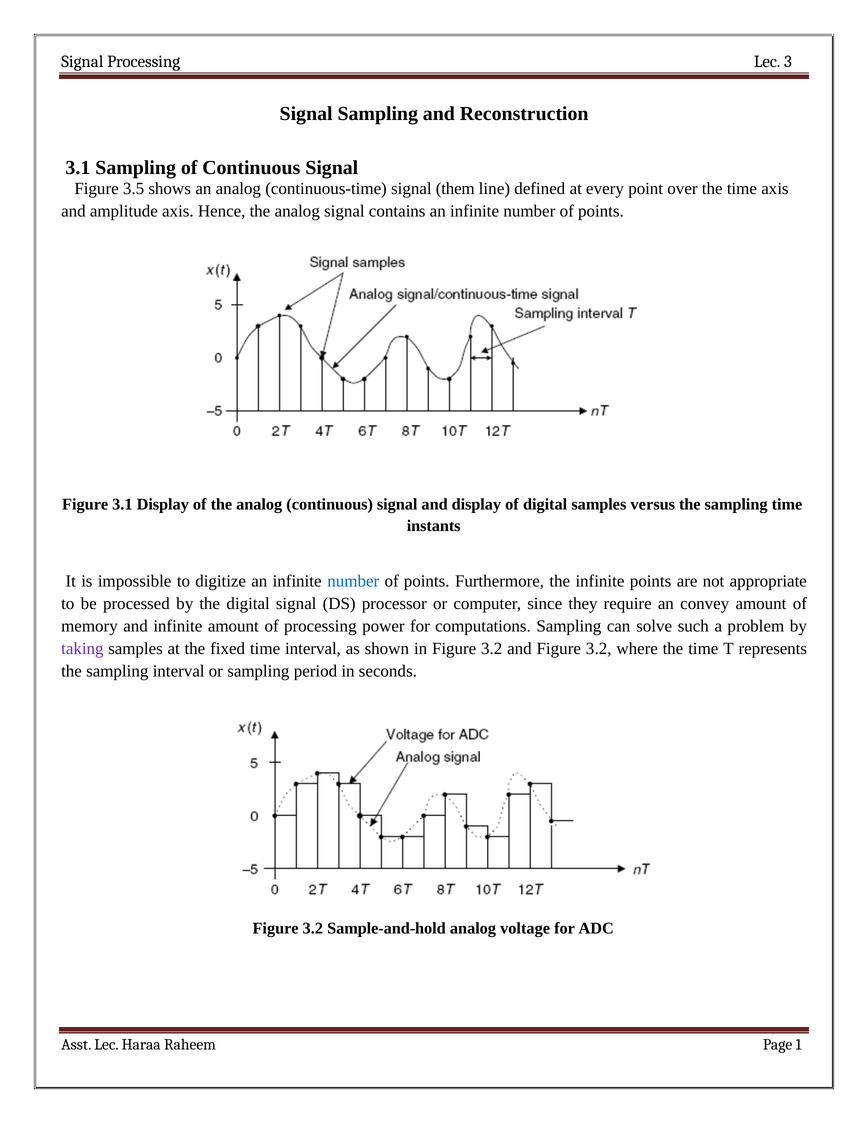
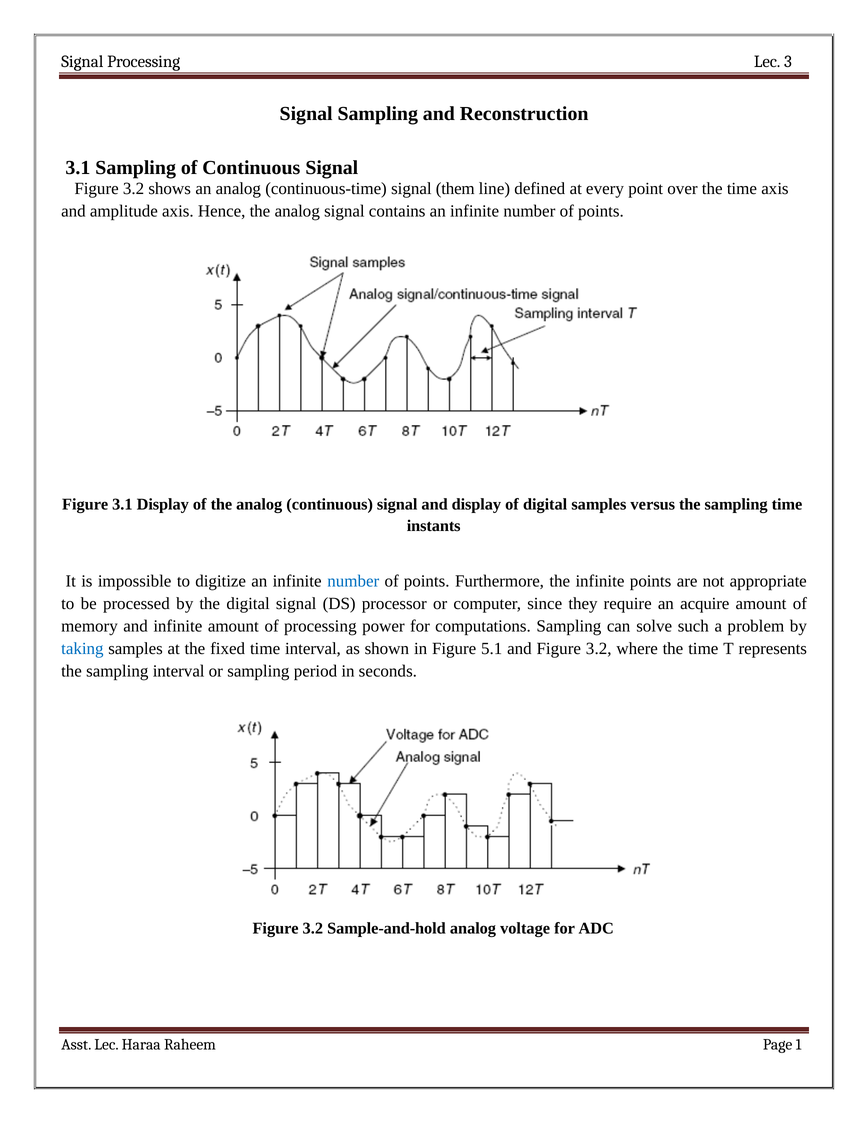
3.5: 3.5 -> 3.2 (134, 189)
convey: convey -> acquire (705, 604)
taking colour: purple -> blue (82, 649)
in Figure 3.2: 3.2 -> 5.1 (492, 649)
